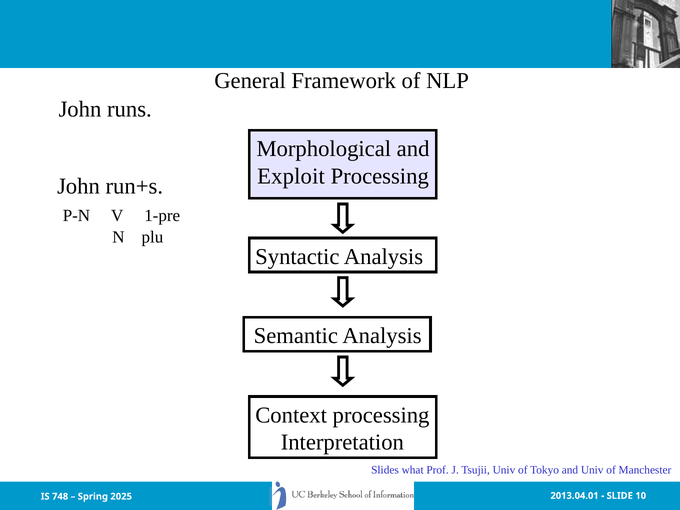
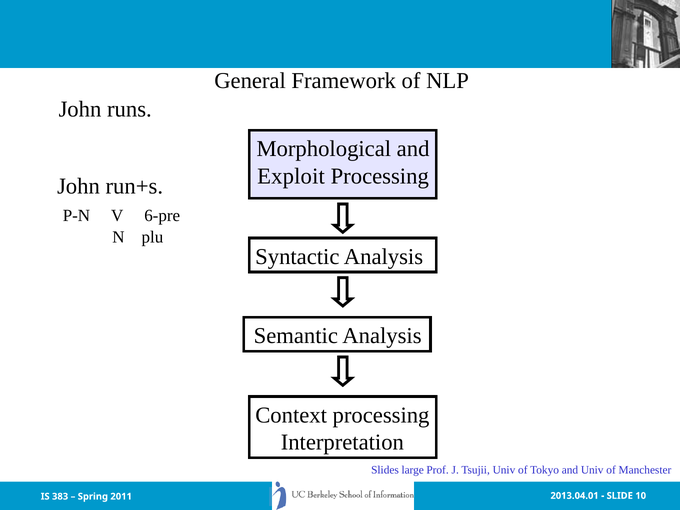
1-pre: 1-pre -> 6-pre (162, 215)
what: what -> large (413, 470)
748: 748 -> 383 (60, 496)
2025: 2025 -> 2011 (121, 496)
